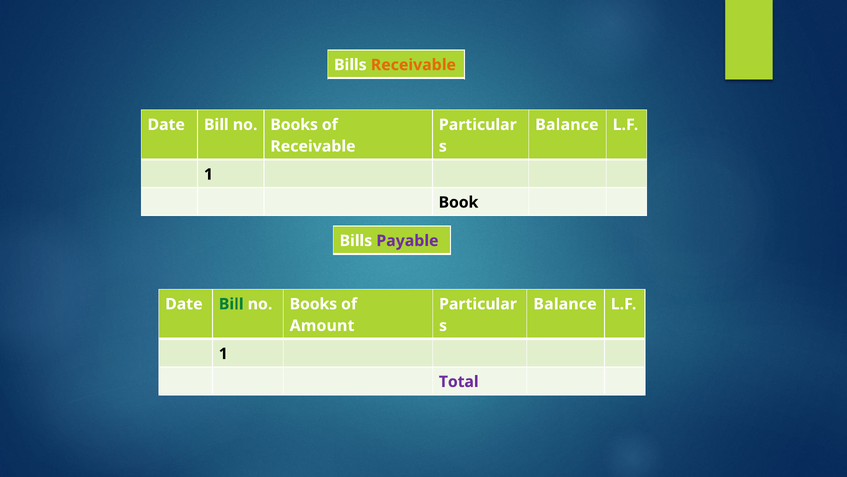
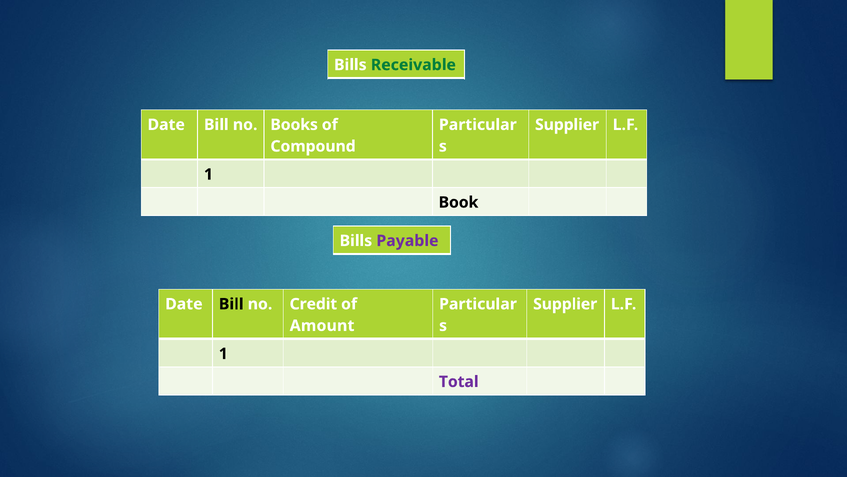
Receivable colour: orange -> green (413, 65)
Balance: Balance -> Supplier (567, 125)
Receivable: Receivable -> Compound (313, 146)
Bill colour: green -> black (231, 304)
Books: Books -> Credit (313, 304)
Balance: Balance -> Supplier (565, 304)
